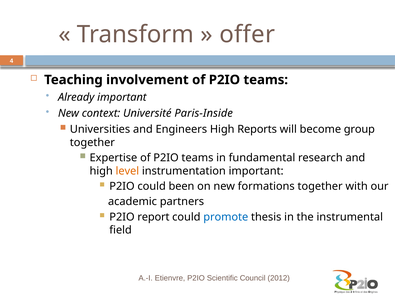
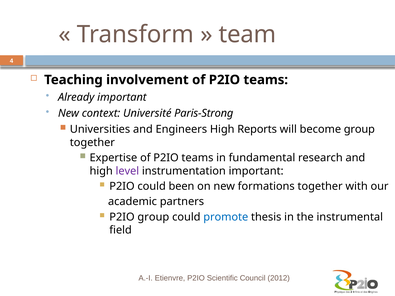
offer: offer -> team (247, 34)
Paris-Inside: Paris-Inside -> Paris-Strong (204, 113)
level colour: orange -> purple (127, 171)
P2IO report: report -> group (153, 217)
